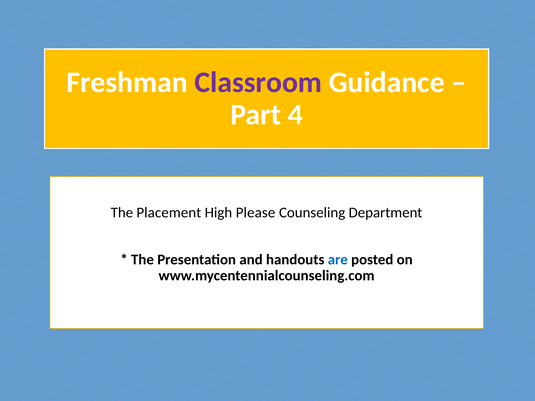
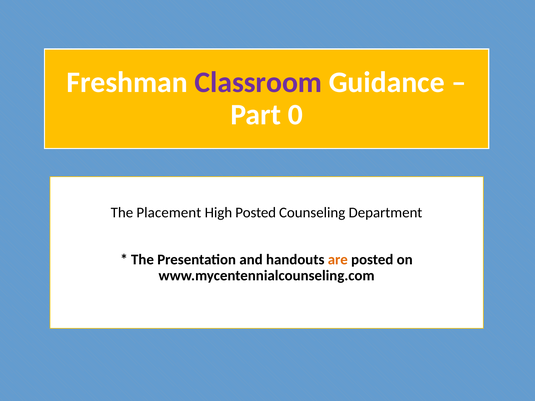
4: 4 -> 0 (295, 115)
High Please: Please -> Posted (256, 213)
are colour: blue -> orange (338, 260)
